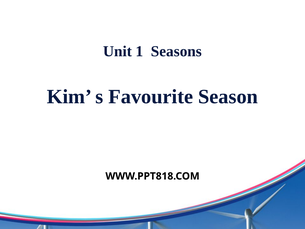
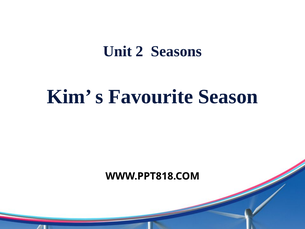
1: 1 -> 2 (140, 51)
